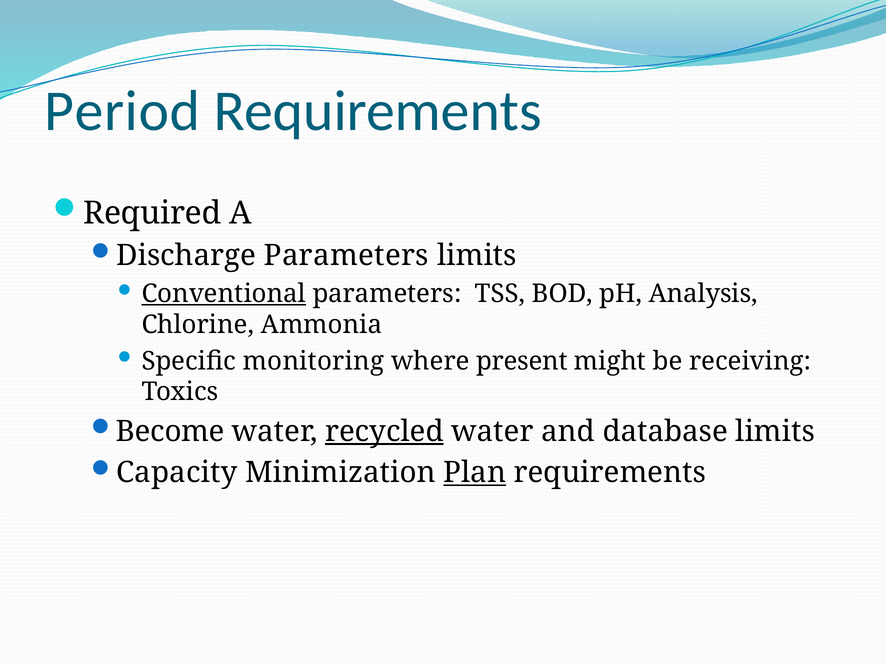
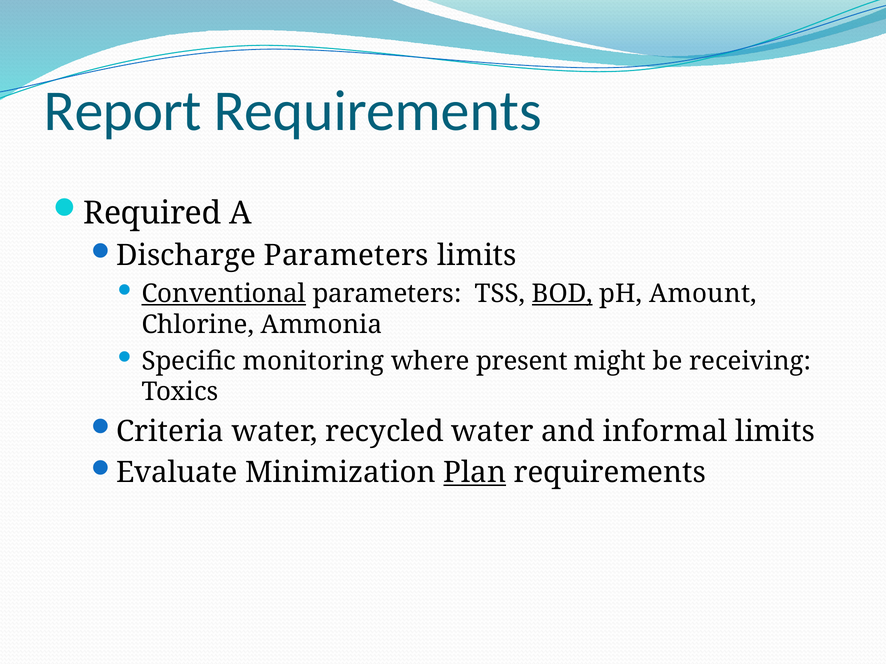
Period: Period -> Report (123, 111)
BOD underline: none -> present (562, 294)
Analysis: Analysis -> Amount (703, 294)
Become: Become -> Criteria (170, 432)
recycled underline: present -> none (384, 432)
database: database -> informal (665, 432)
Capacity: Capacity -> Evaluate (177, 473)
